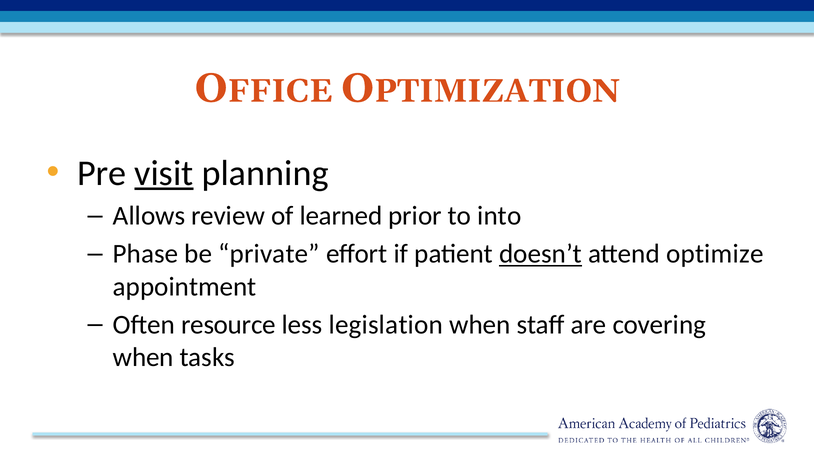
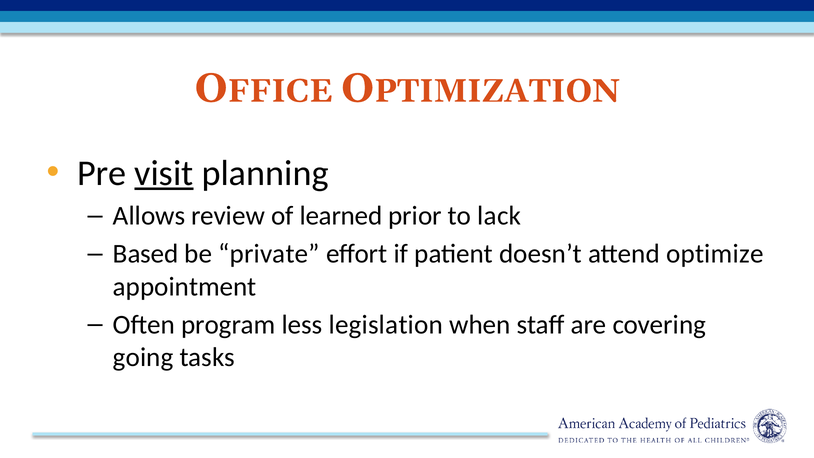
into: into -> lack (499, 216)
Phase: Phase -> Based (146, 254)
doesn’t underline: present -> none (541, 254)
resource: resource -> program (228, 324)
when: when -> going (143, 357)
